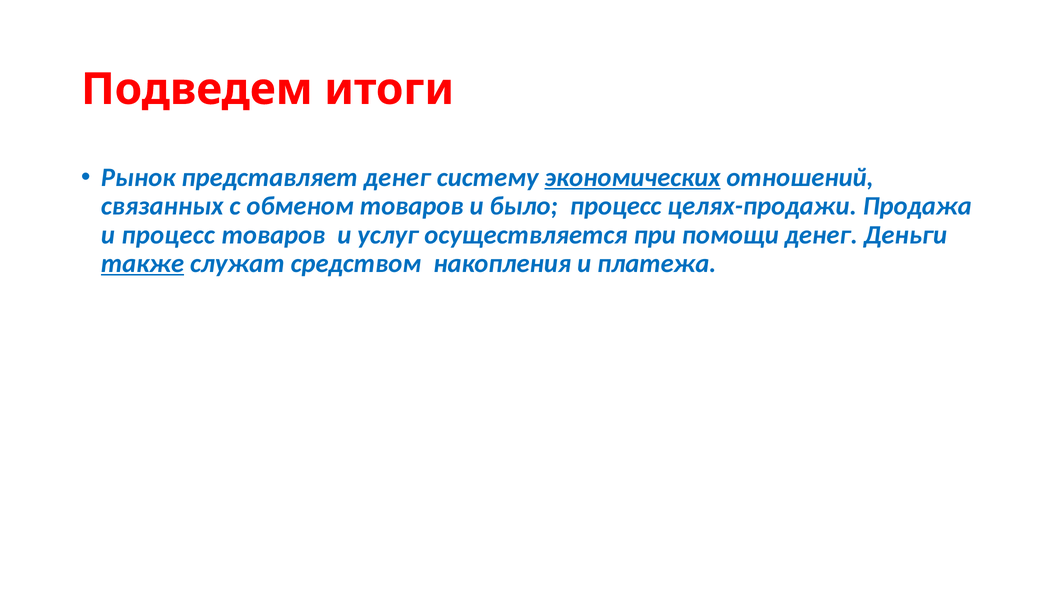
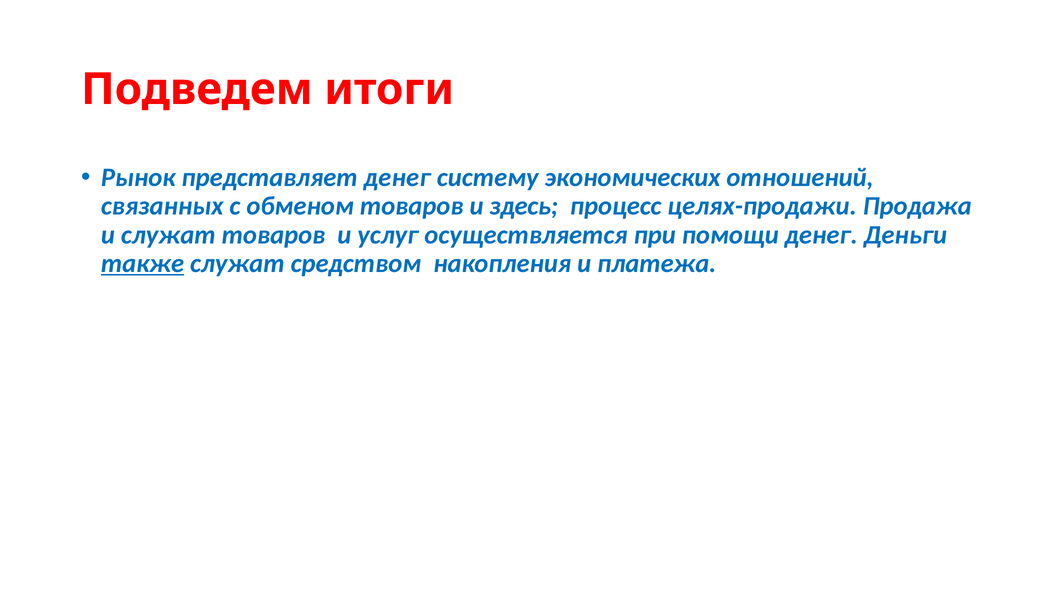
экономических underline: present -> none (632, 177)
было: было -> здесь (524, 206)
и процесс: процесс -> служат (168, 235)
